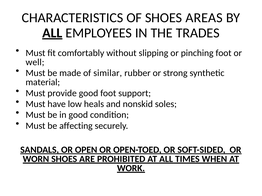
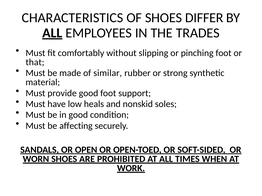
AREAS: AREAS -> DIFFER (204, 18)
well: well -> that (35, 62)
